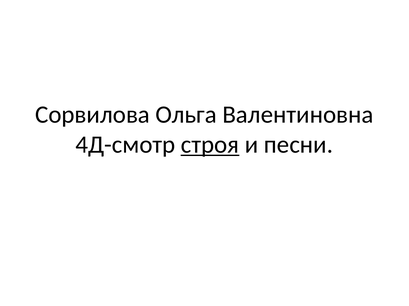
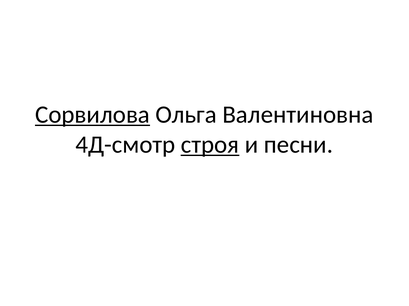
Сорвилова underline: none -> present (93, 115)
